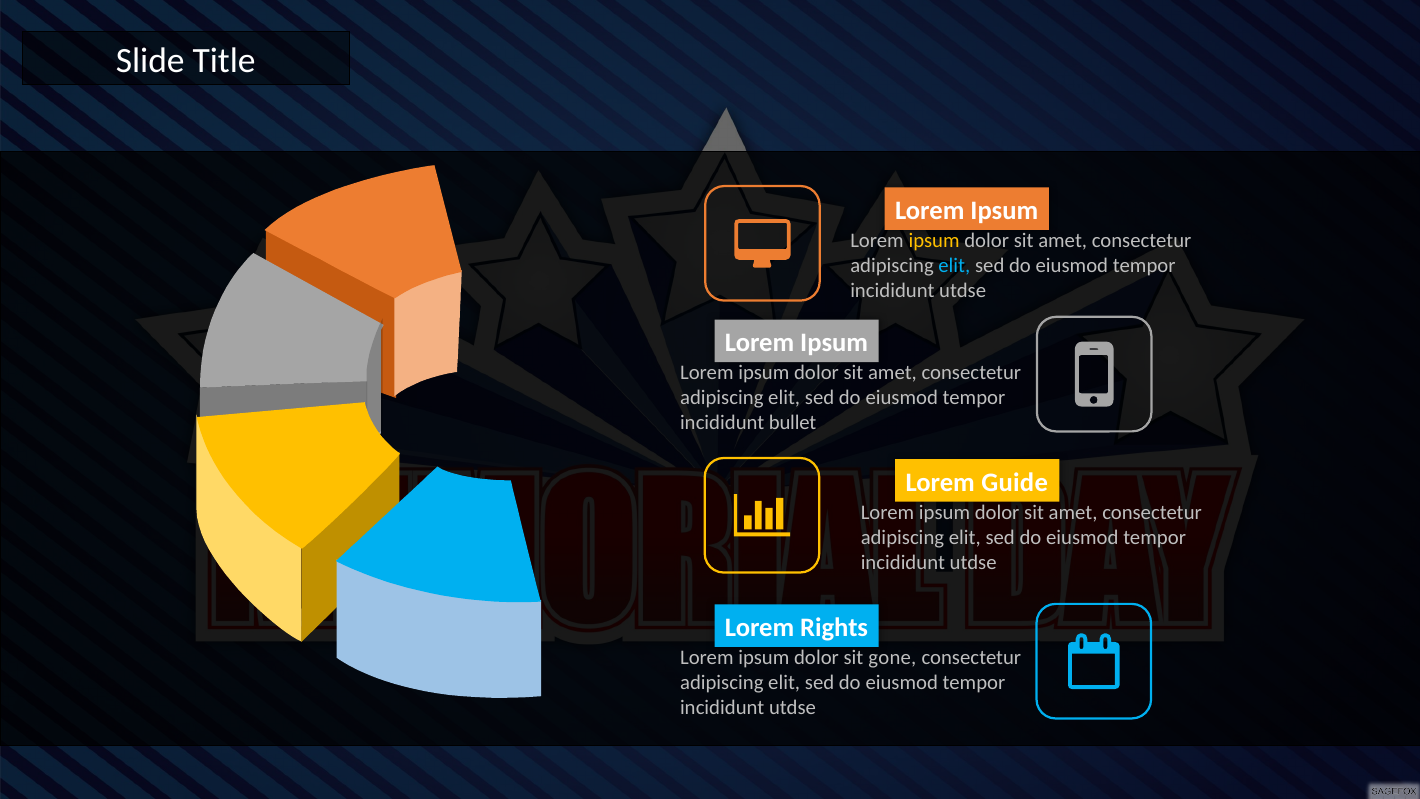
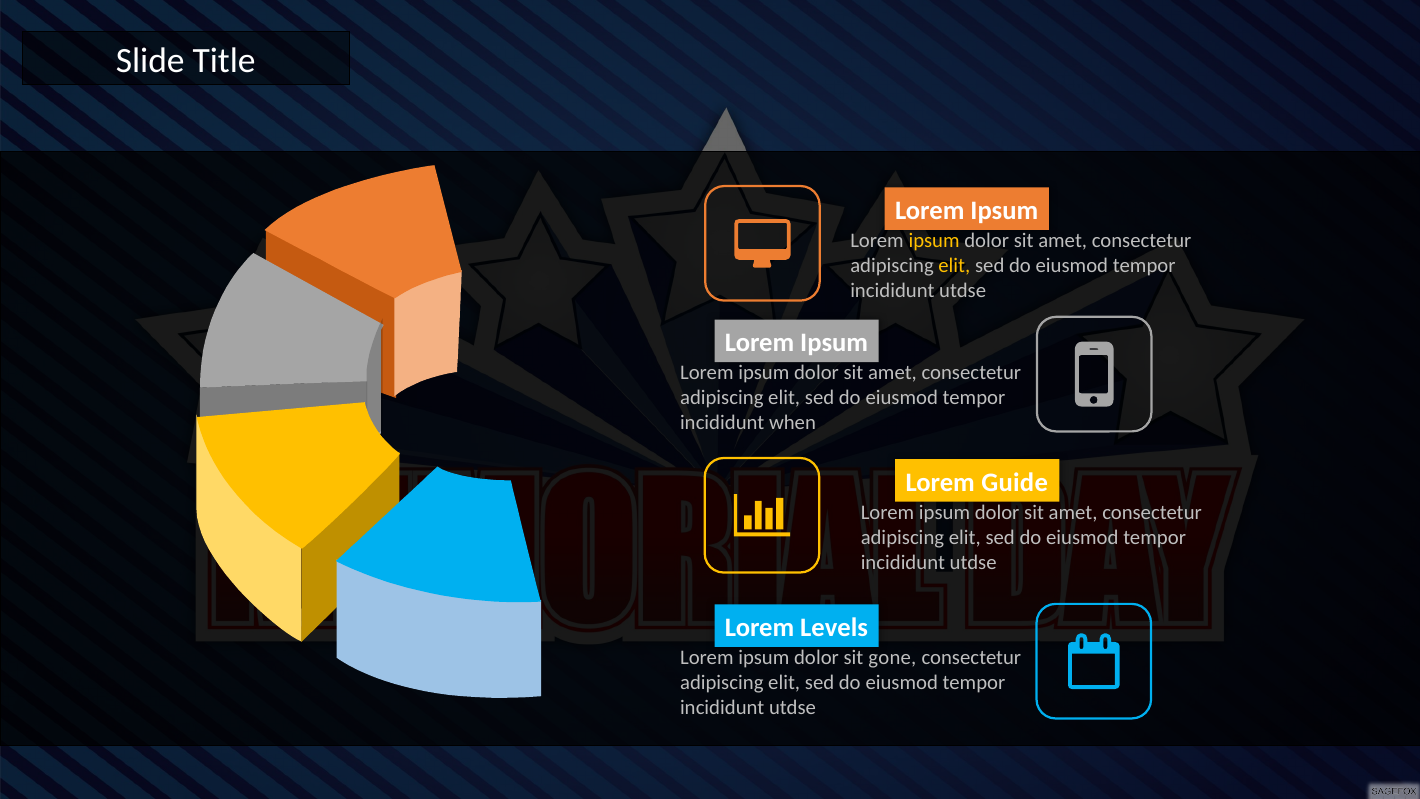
elit colour: light blue -> yellow (954, 266)
bullet: bullet -> when (792, 423)
Rights: Rights -> Levels (834, 627)
